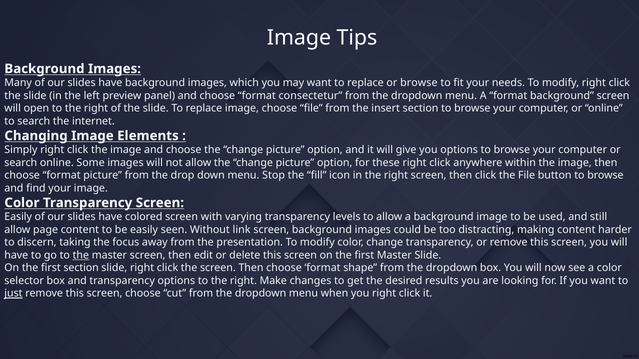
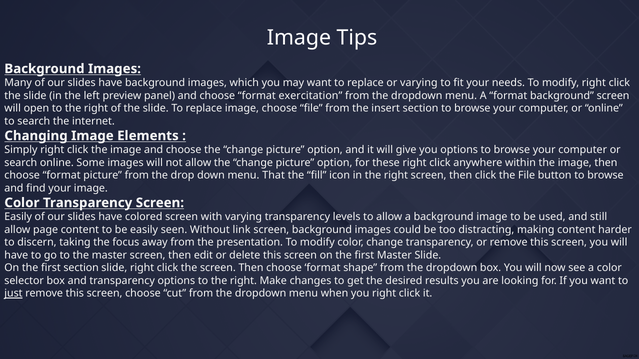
or browse: browse -> varying (419, 83)
consectetur: consectetur -> exercitation (310, 96)
Stop: Stop -> That (274, 176)
the underline: present -> none (81, 256)
